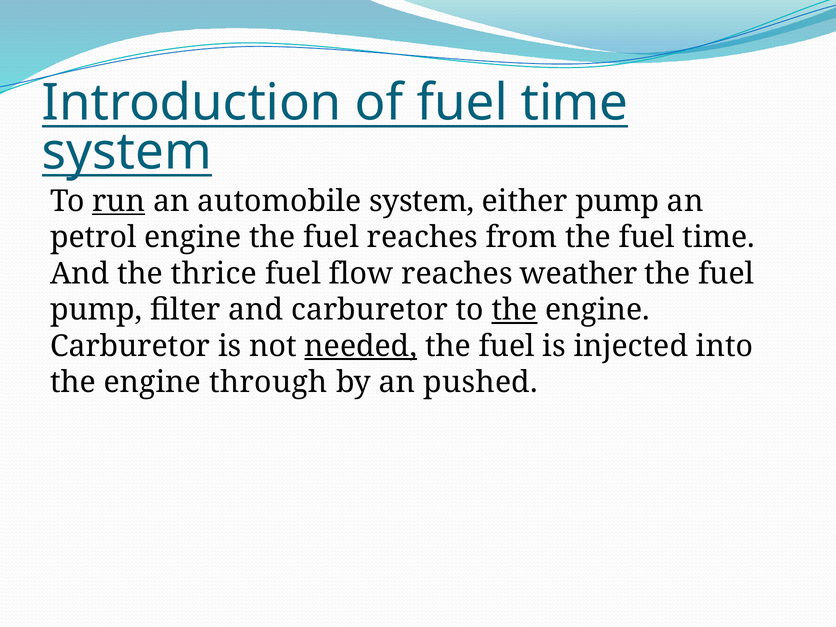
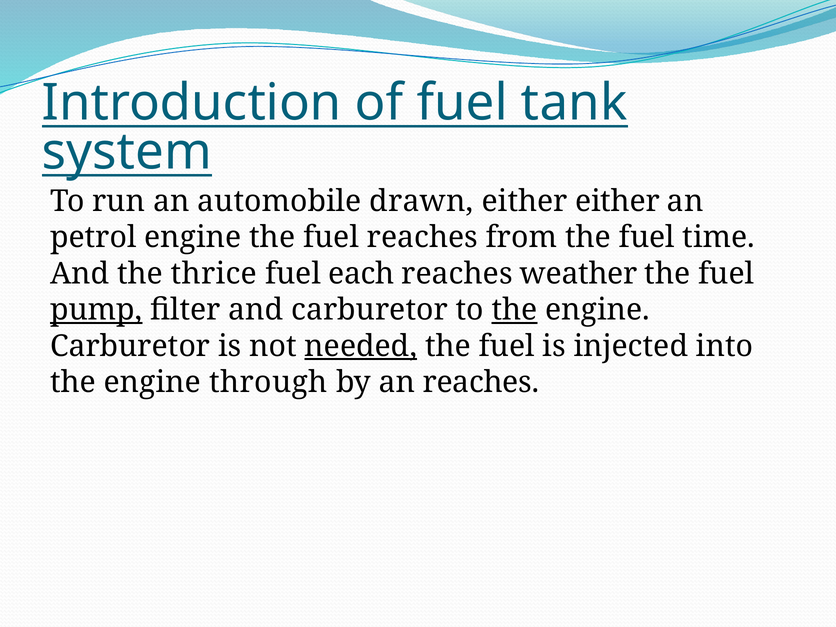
of fuel time: time -> tank (574, 103)
run underline: present -> none (119, 201)
automobile system: system -> drawn (421, 201)
either pump: pump -> either (617, 201)
flow: flow -> each (361, 274)
pump underline: none -> present (96, 310)
an pushed: pushed -> reaches (481, 382)
